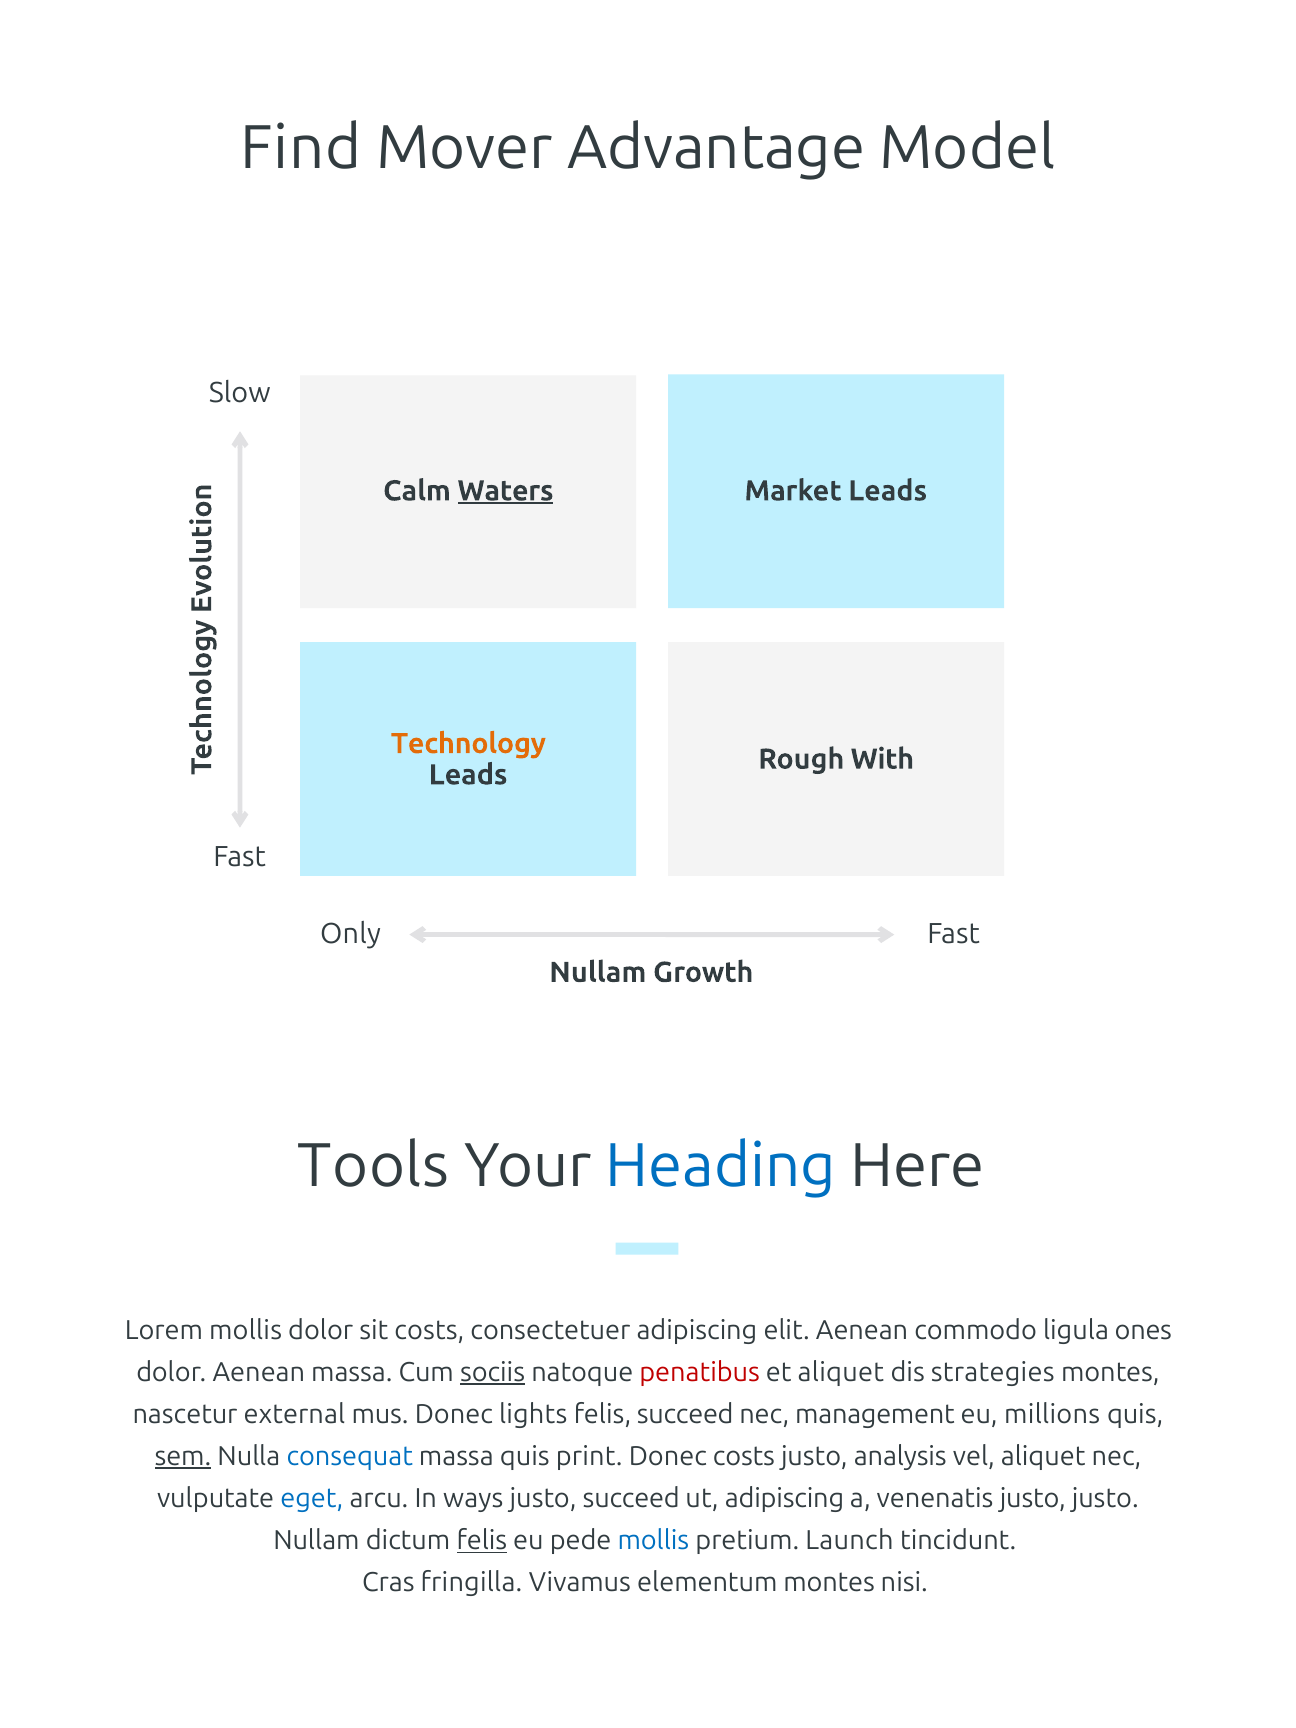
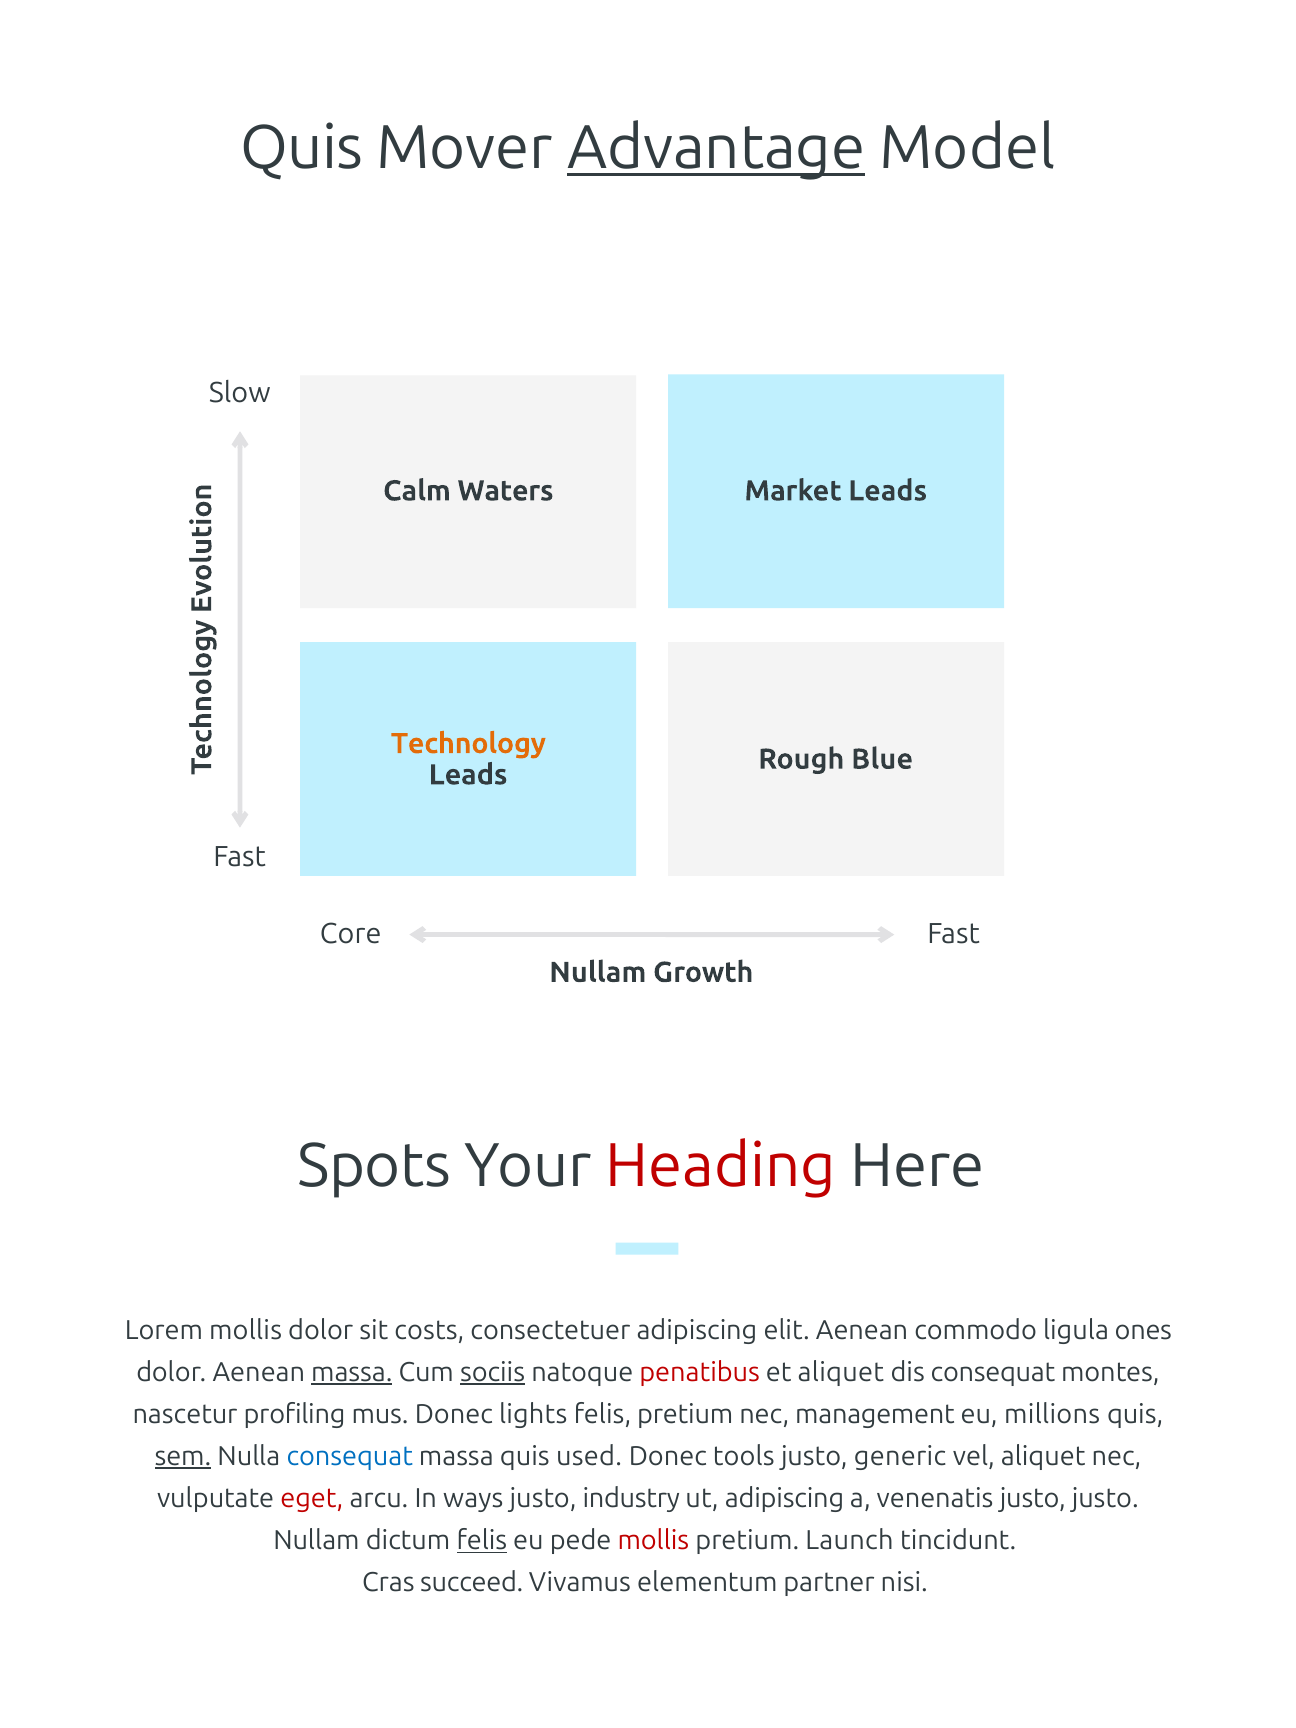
Find: Find -> Quis (302, 148)
Advantage underline: none -> present (716, 148)
Waters underline: present -> none (506, 491)
With: With -> Blue (882, 759)
Only: Only -> Core (351, 934)
Tools: Tools -> Spots (374, 1166)
Heading colour: blue -> red (721, 1166)
massa underline: none -> present (352, 1372)
dis strategies: strategies -> consequat (993, 1372)
external: external -> profiling (295, 1415)
felis succeed: succeed -> pretium (685, 1415)
print: print -> used (589, 1457)
Donec costs: costs -> tools (744, 1457)
analysis: analysis -> generic (900, 1457)
eget colour: blue -> red (312, 1499)
justo succeed: succeed -> industry (631, 1499)
mollis colour: blue -> red (653, 1541)
fringilla: fringilla -> succeed (472, 1583)
elementum montes: montes -> partner (829, 1583)
